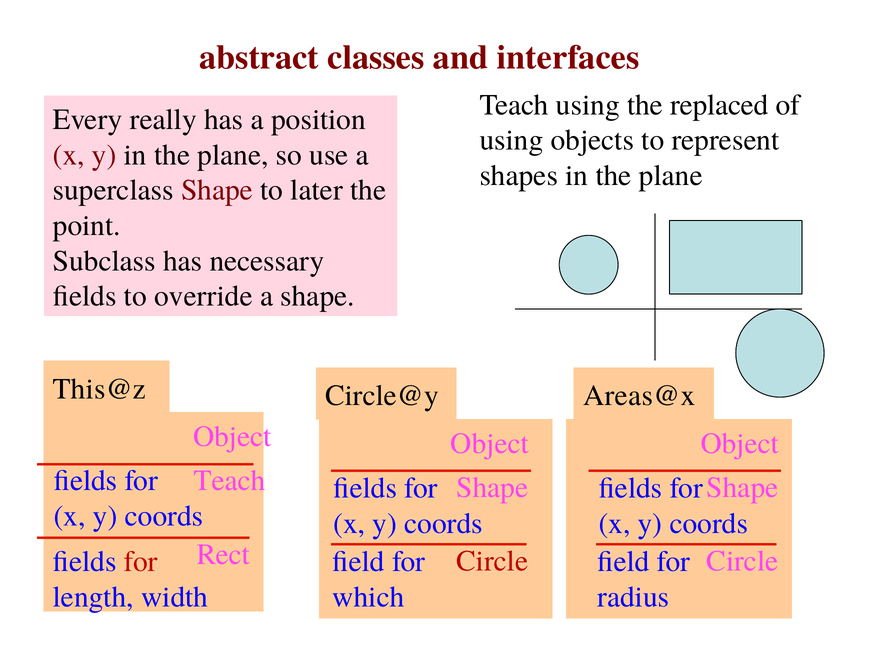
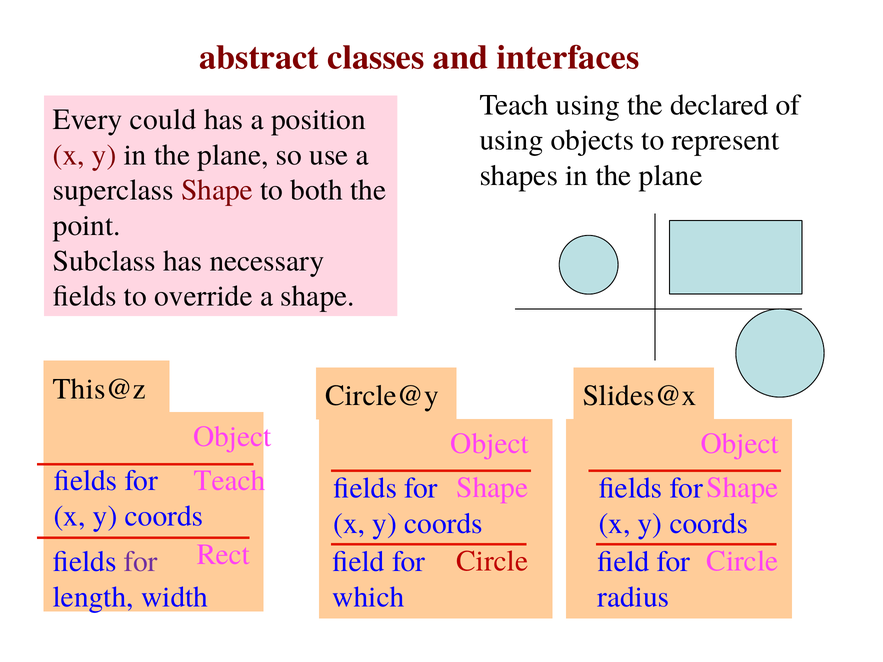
replaced: replaced -> declared (719, 105)
really: really -> could (163, 120)
later: later -> both (317, 190)
Areas@x: Areas@x -> Slides@x (639, 396)
for colour: red -> purple (141, 562)
